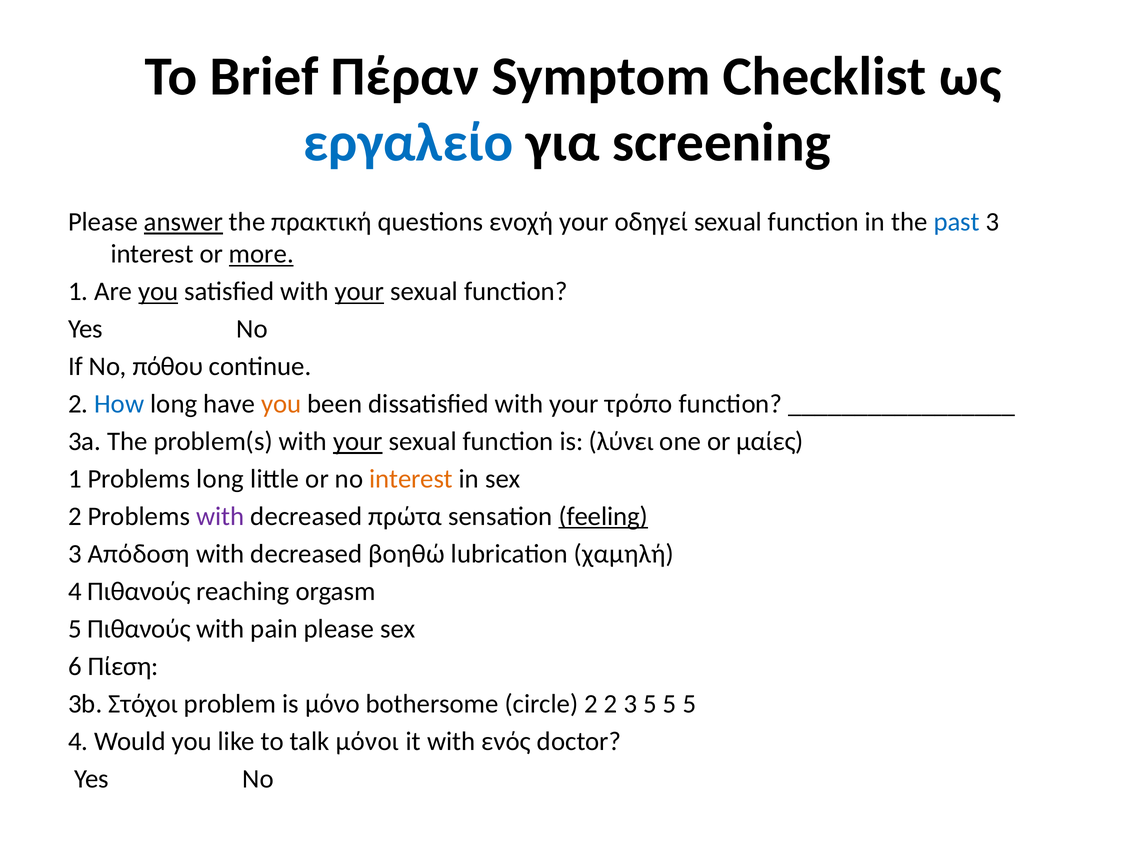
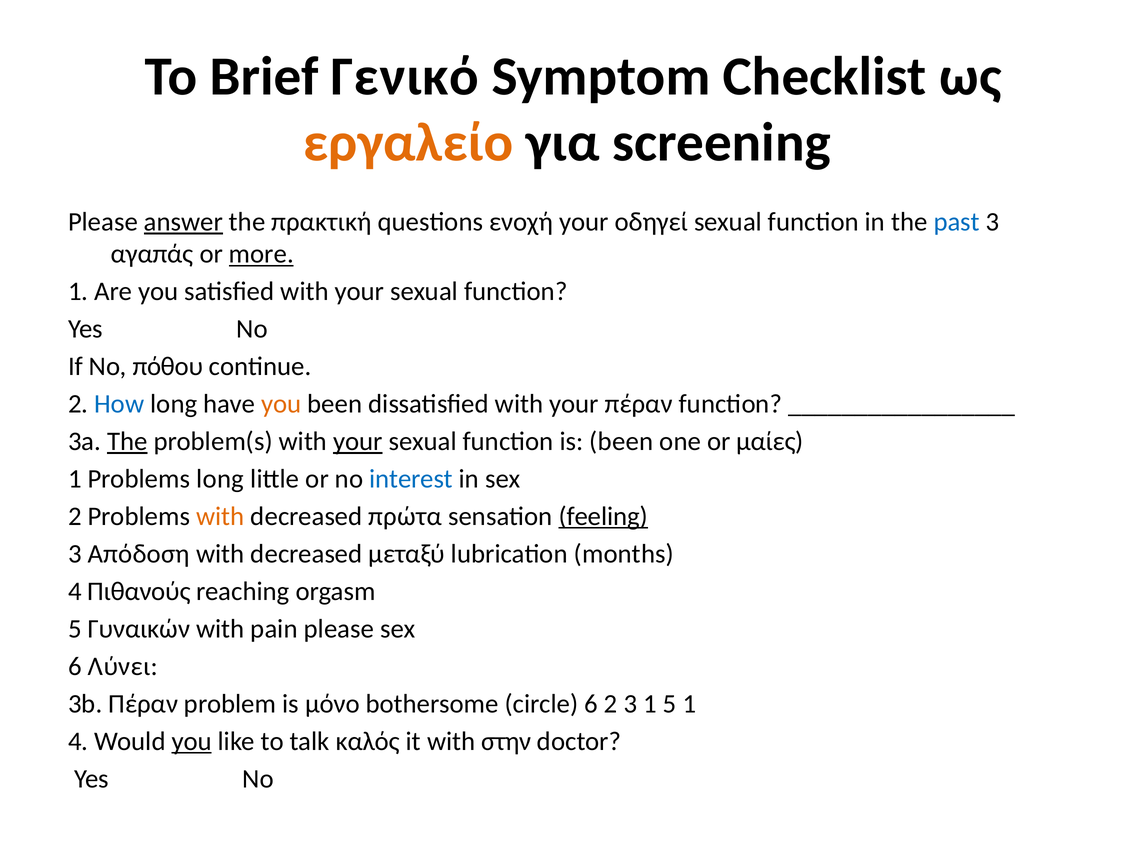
Πέραν: Πέραν -> Γενικό (405, 77)
εργαλείο colour: blue -> orange (408, 143)
interest: interest -> αγαπάς (152, 254)
you underline: present -> none (158, 292)
your underline: present -> none (360, 292)
your τρόπο: τρόπο -> πέραν (639, 404)
The underline: none -> present (127, 442)
is λύνει: λύνει -> been (621, 442)
interest colour: orange -> blue (411, 479)
with colour: purple -> orange (220, 517)
βοηθώ: βοηθώ -> µεταξύ (407, 554)
χαµηλή: χαµηλή -> months (624, 554)
5 Πιθανούς: Πιθανούς -> Γυναικών (139, 629)
Πίεση: Πίεση -> Λύνει (123, 667)
3b Στόχοι: Στόχοι -> Πέραν (143, 704)
circle 2: 2 -> 6 (591, 704)
3 5: 5 -> 1 (650, 704)
5: 5 -> 1 (689, 704)
you underline: none -> present (192, 742)
µόνοι: µόνοι -> καλός (368, 742)
ενός: ενός -> στην (506, 742)
